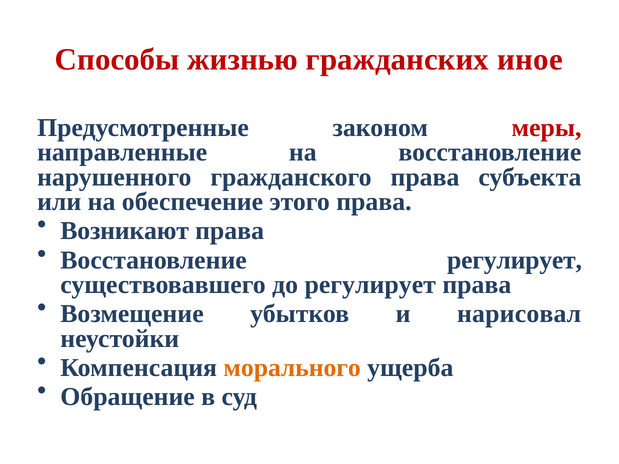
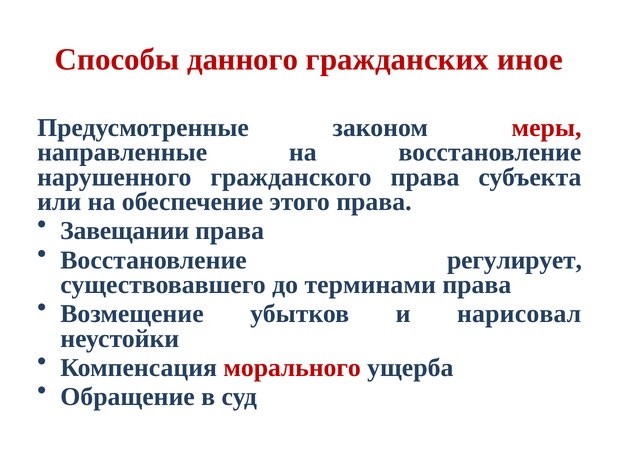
жизнью: жизнью -> данного (243, 59)
Возникают: Возникают -> Завещании (125, 231)
до регулирует: регулирует -> терминами (370, 285)
морального colour: orange -> red (292, 368)
